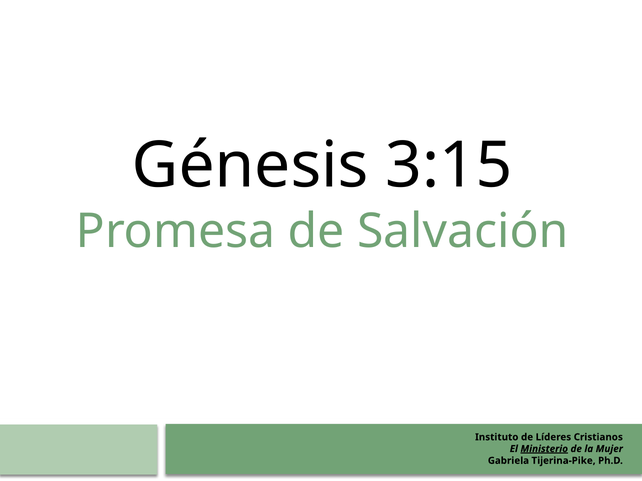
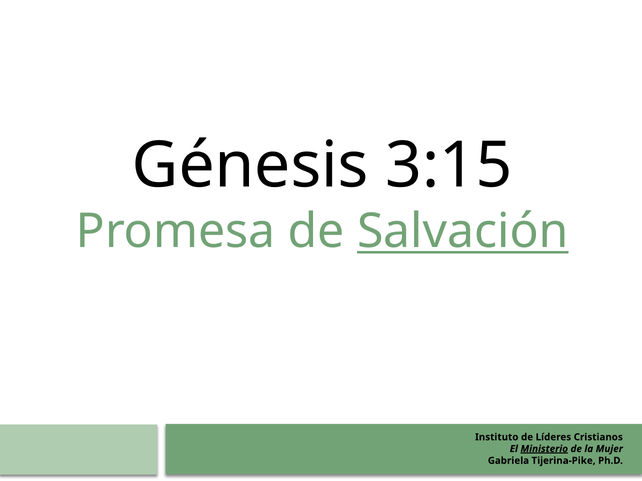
Salvación underline: none -> present (463, 232)
